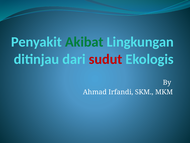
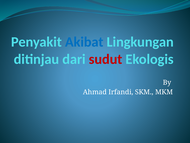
Akibat colour: green -> blue (84, 42)
